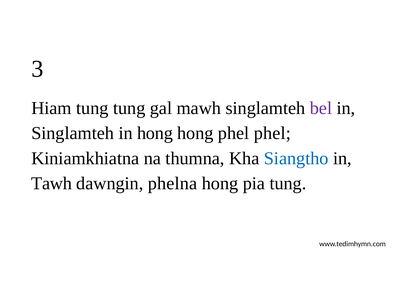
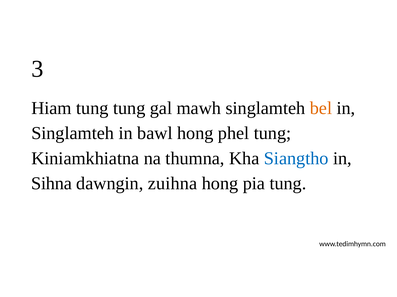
bel colour: purple -> orange (321, 108)
in hong: hong -> bawl (155, 134)
phel phel: phel -> tung (272, 134)
Tawh: Tawh -> Sihna (52, 184)
phelna: phelna -> zuihna (173, 184)
